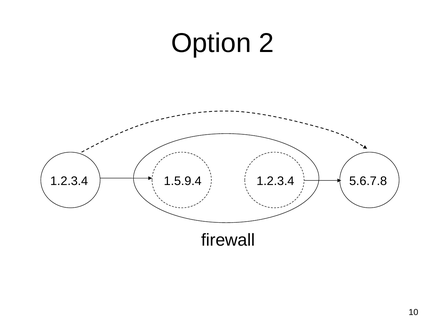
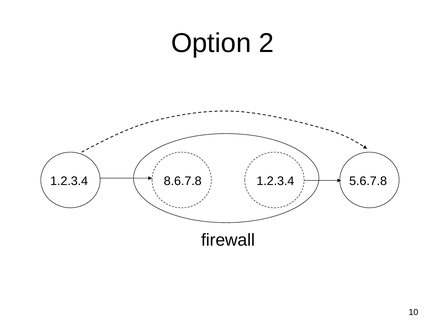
1.5.9.4: 1.5.9.4 -> 8.6.7.8 (183, 181)
